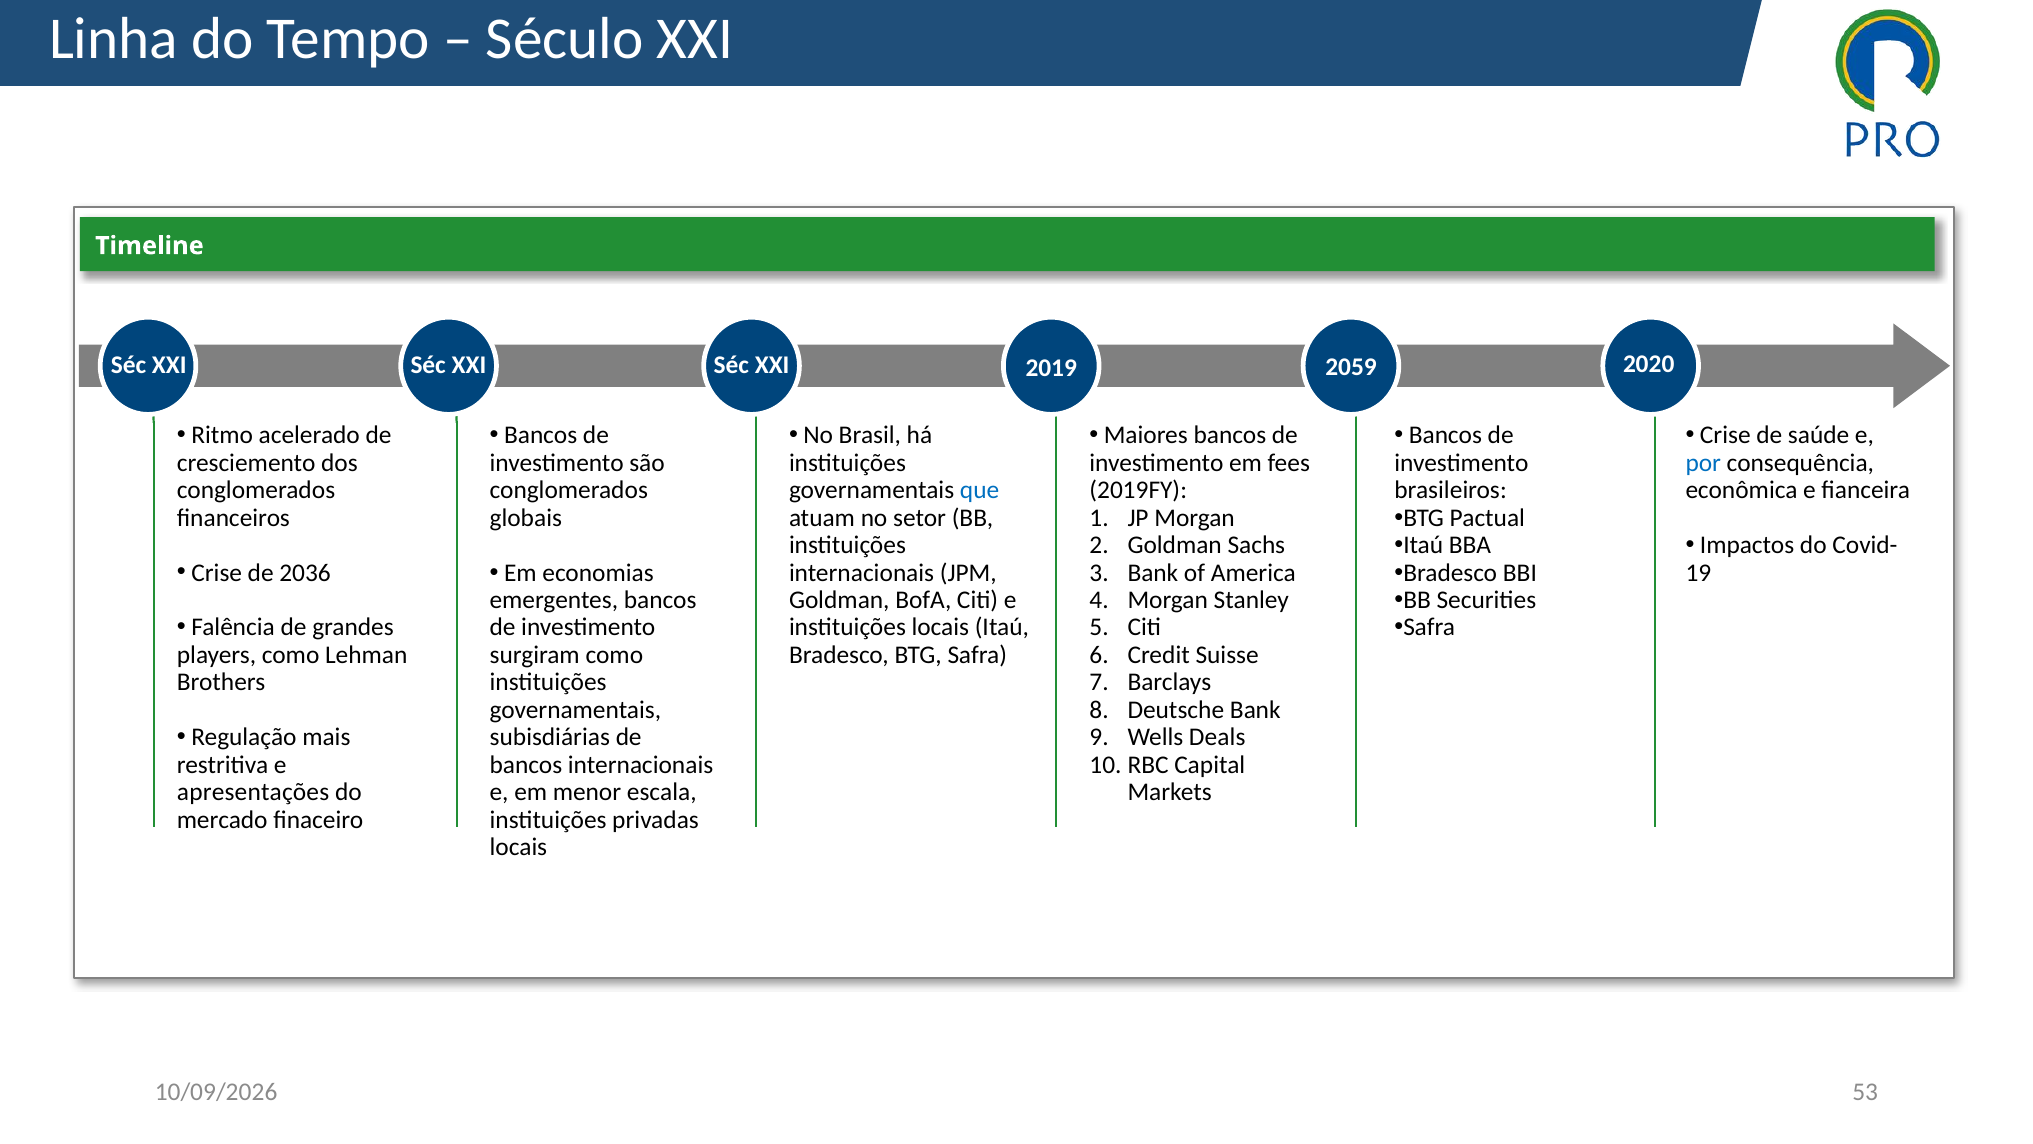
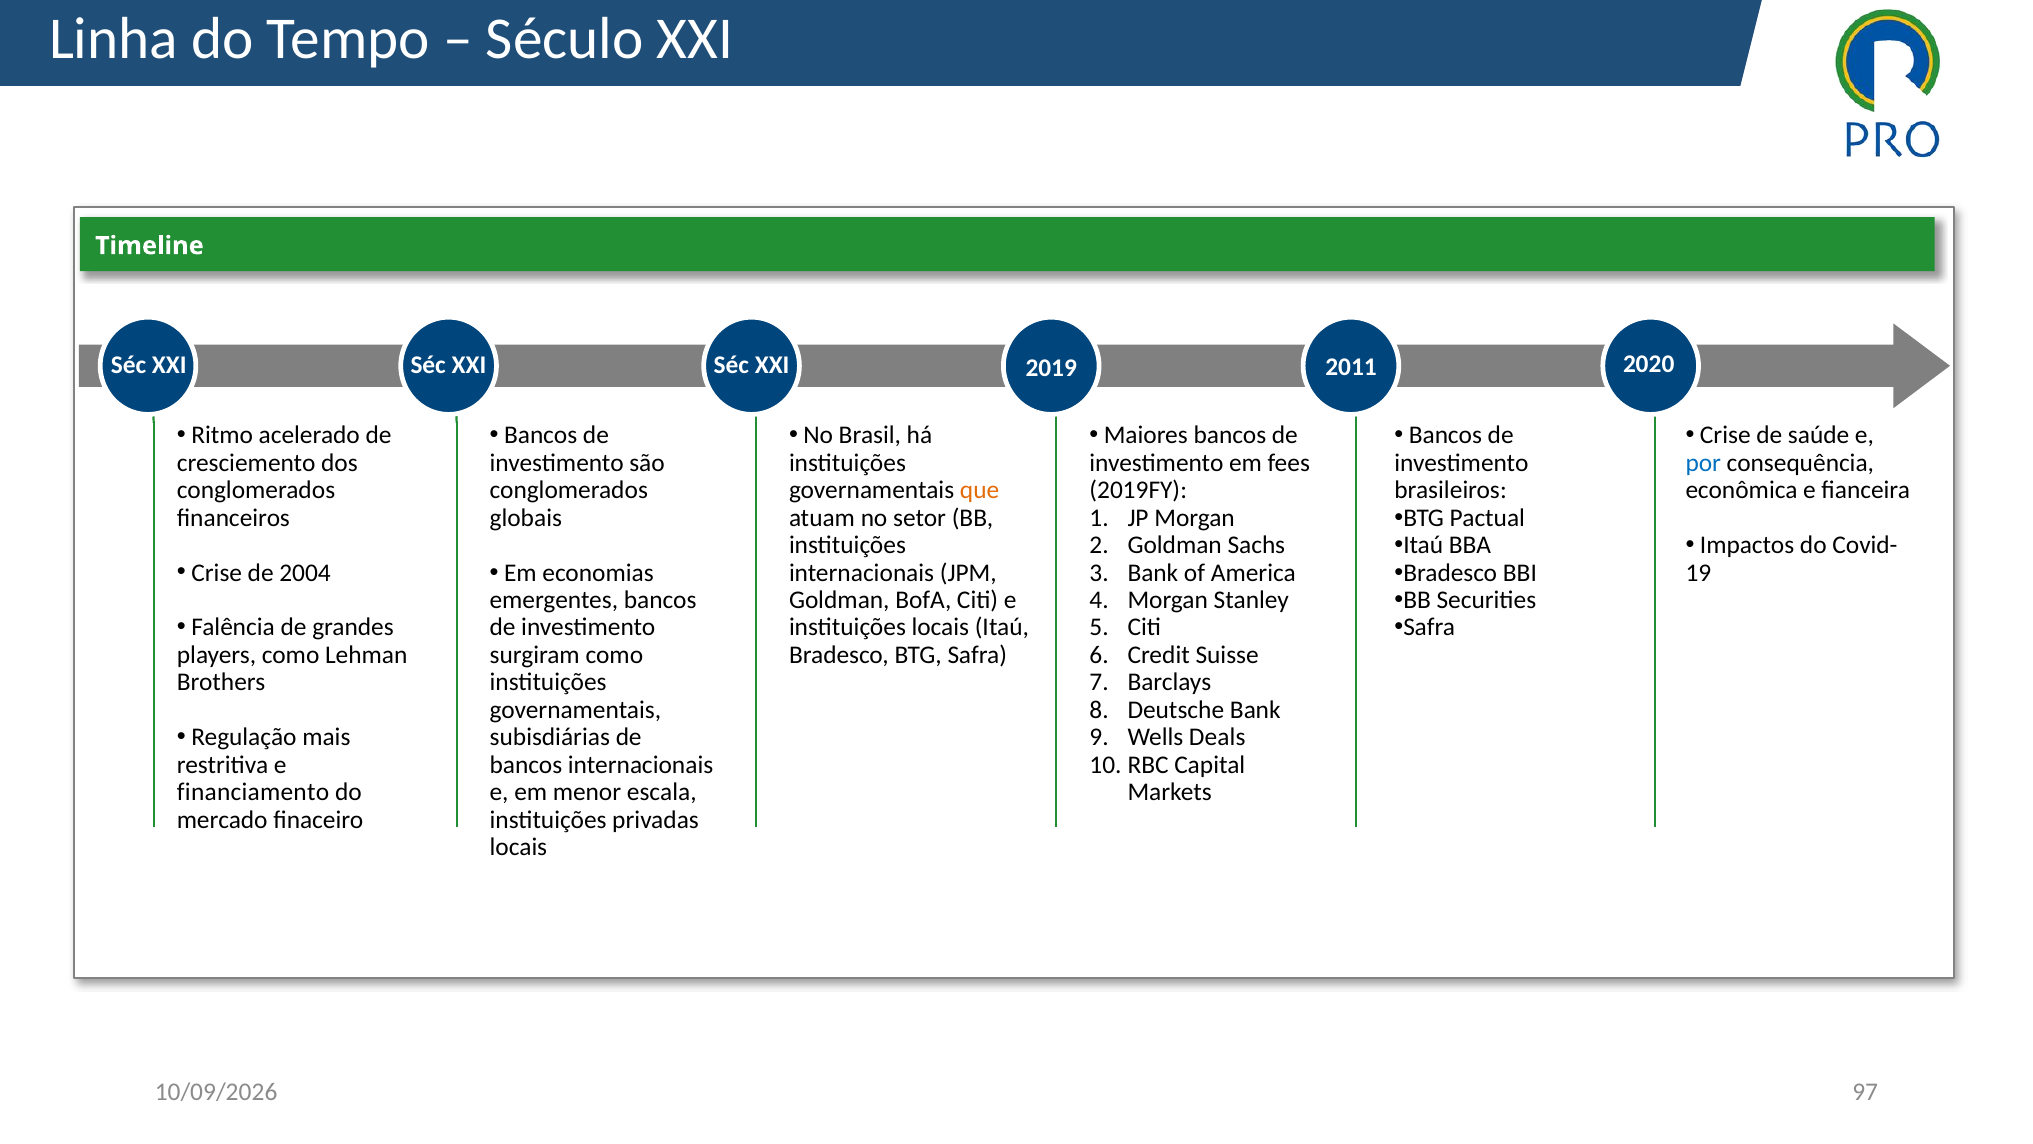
2059: 2059 -> 2011 (1351, 367)
que colour: blue -> orange (980, 490)
2036: 2036 -> 2004 (305, 572)
apresentações: apresentações -> financiamento (253, 792)
53: 53 -> 97 (1865, 1092)
